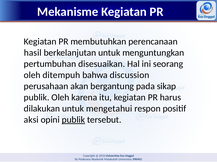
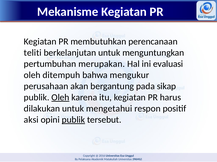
hasil: hasil -> teliti (33, 53)
disesuaikan: disesuaikan -> merupakan (102, 64)
seorang: seorang -> evaluasi (168, 64)
discussion: discussion -> mengukur (130, 75)
Oleh underline: none -> present (60, 98)
